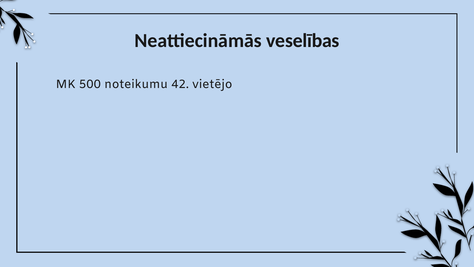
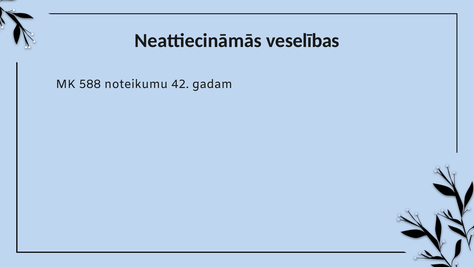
500: 500 -> 588 (90, 84)
vietējo: vietējo -> gadam (212, 84)
